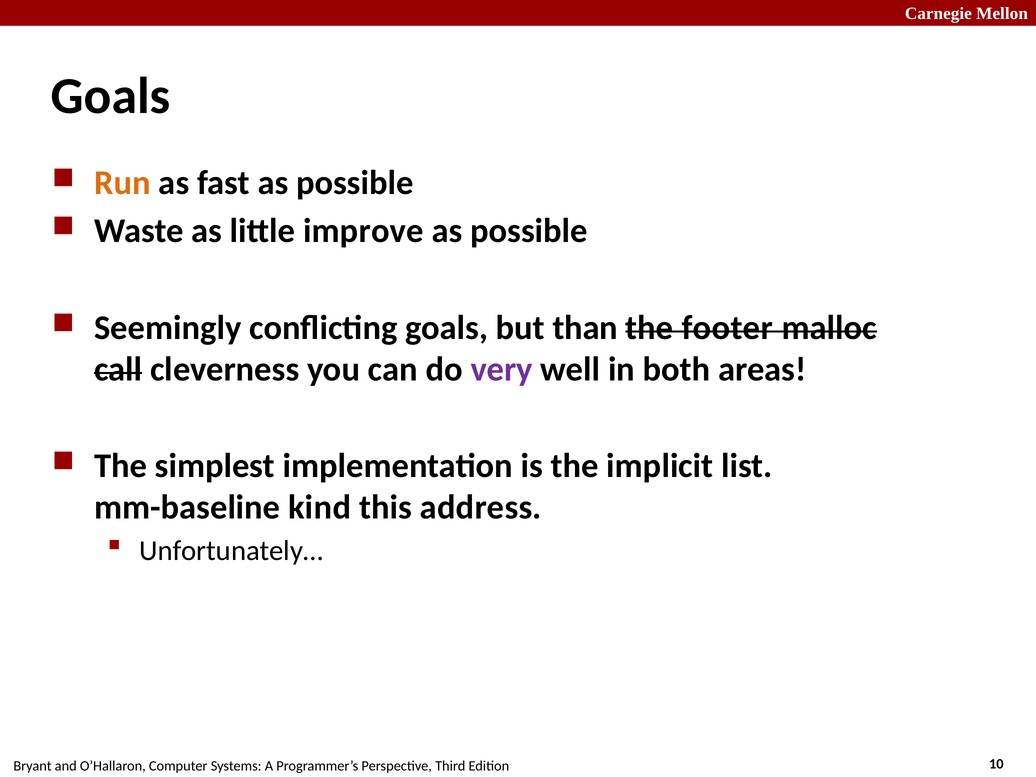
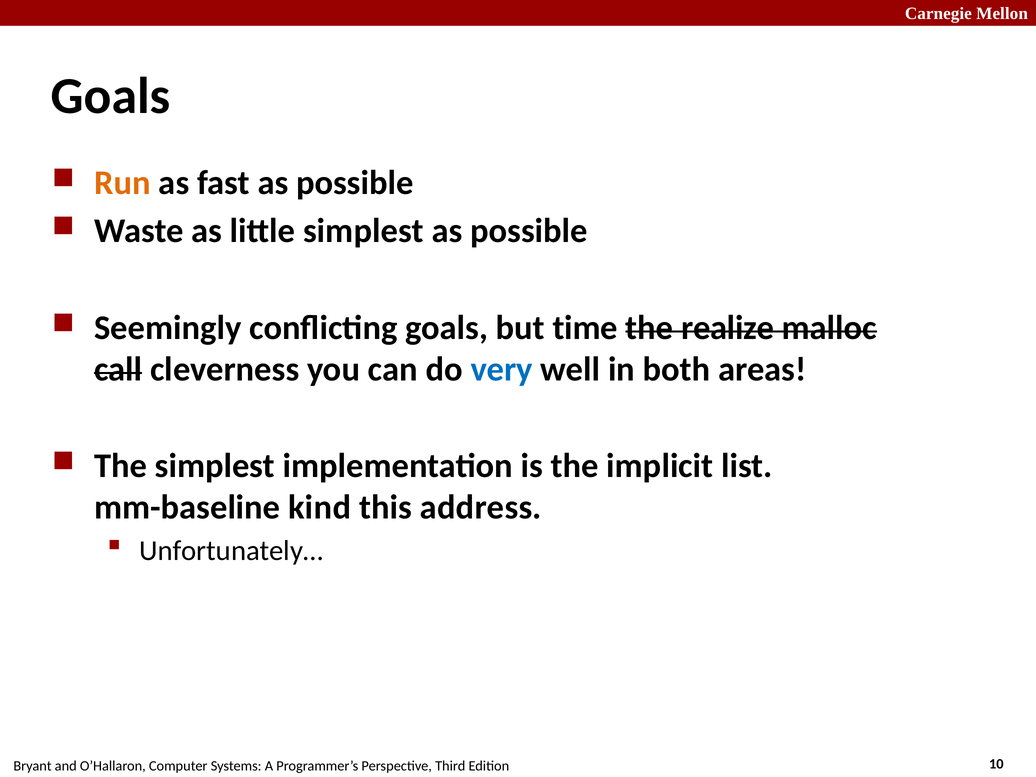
little improve: improve -> simplest (363, 231)
than: than -> time (585, 328)
footer: footer -> realize (728, 328)
very colour: purple -> blue (502, 369)
